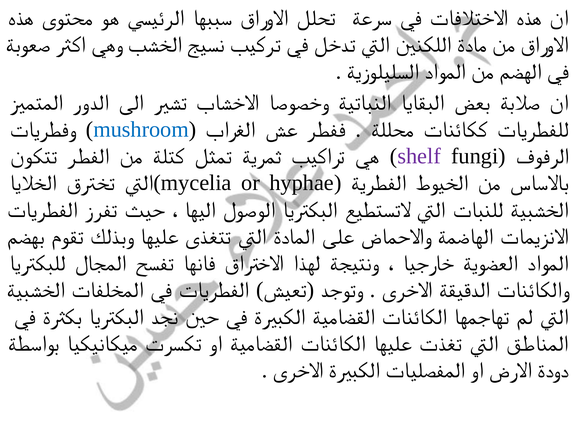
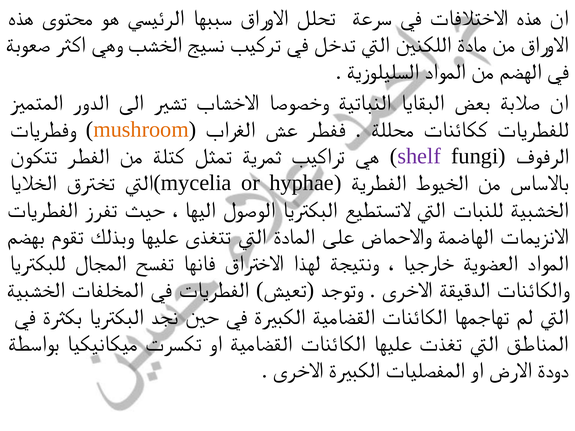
mushroom colour: blue -> orange (141, 129)
